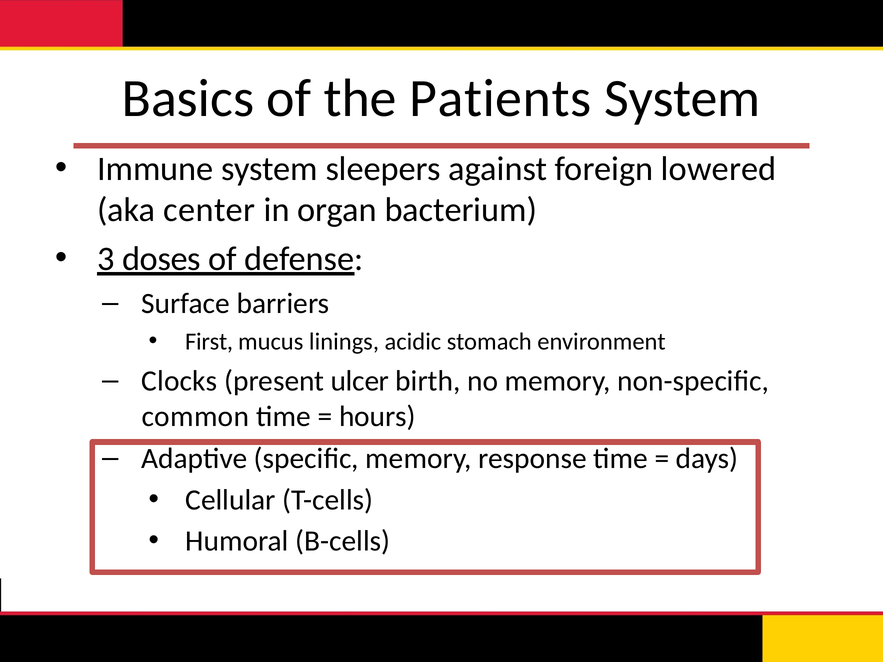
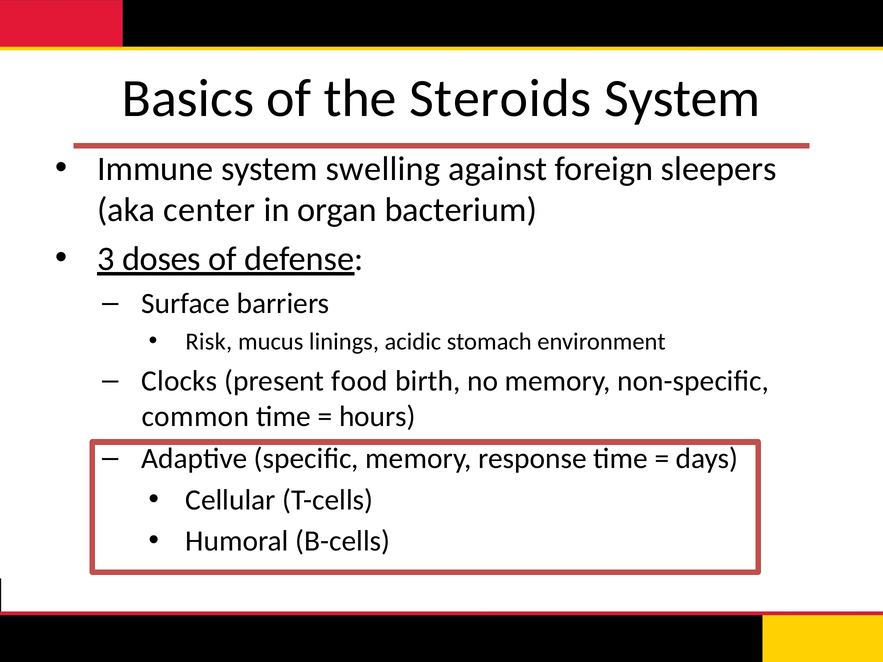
Patients: Patients -> Steroids (500, 98)
sleepers: sleepers -> swelling (383, 169)
lowered: lowered -> sleepers (719, 169)
First: First -> Risk (209, 342)
ulcer: ulcer -> food (360, 381)
